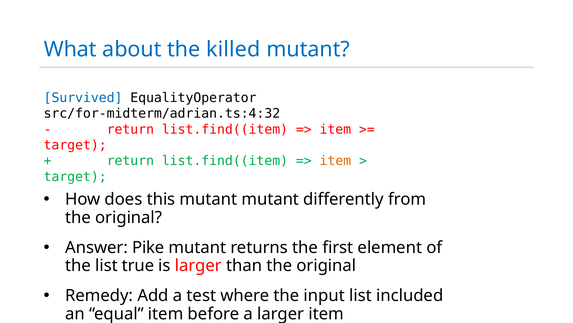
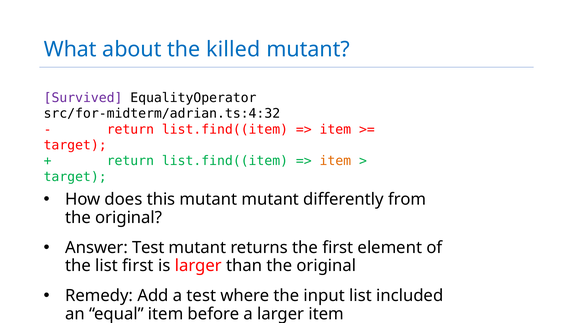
Survived colour: blue -> purple (83, 98)
Answer Pike: Pike -> Test (148, 247)
list true: true -> first (138, 265)
